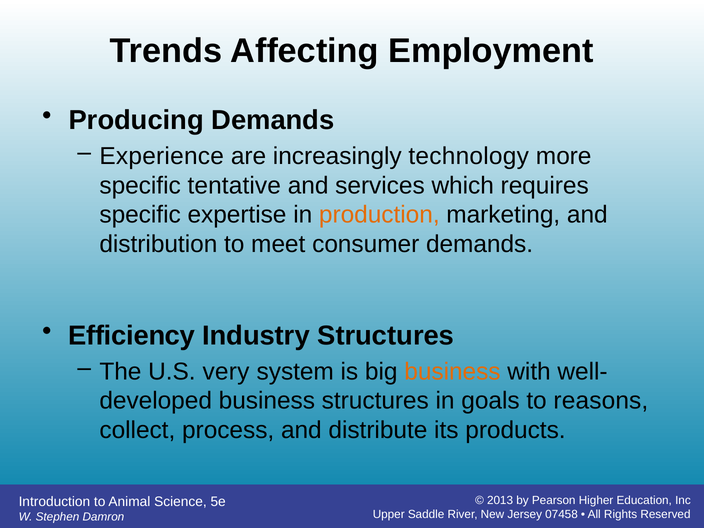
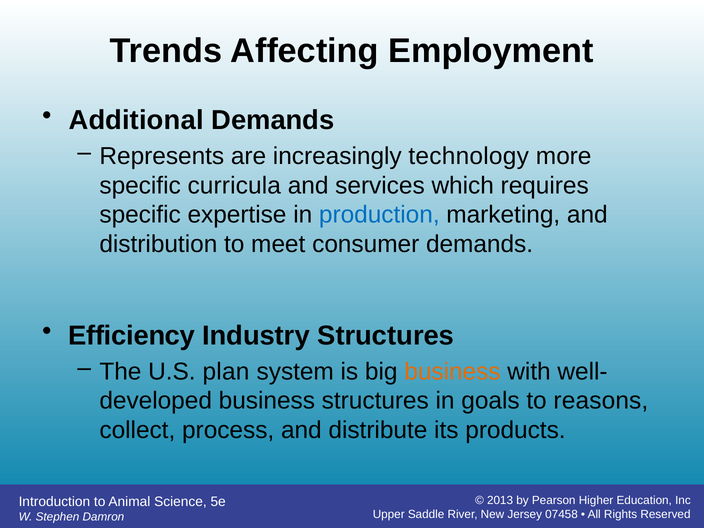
Producing: Producing -> Additional (136, 120)
Experience: Experience -> Represents (162, 156)
tentative: tentative -> curricula (234, 185)
production colour: orange -> blue (379, 215)
very: very -> plan (226, 371)
